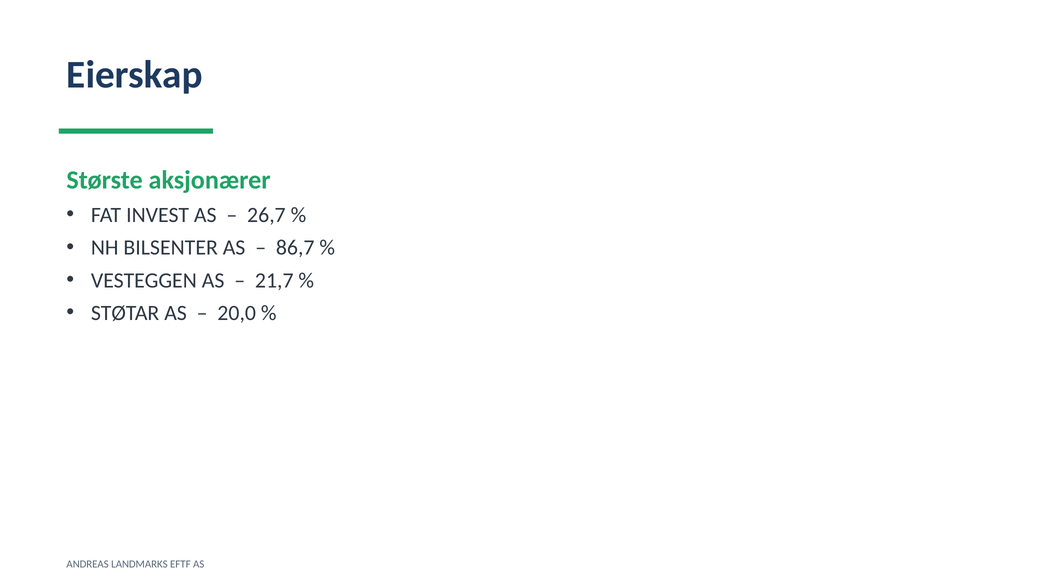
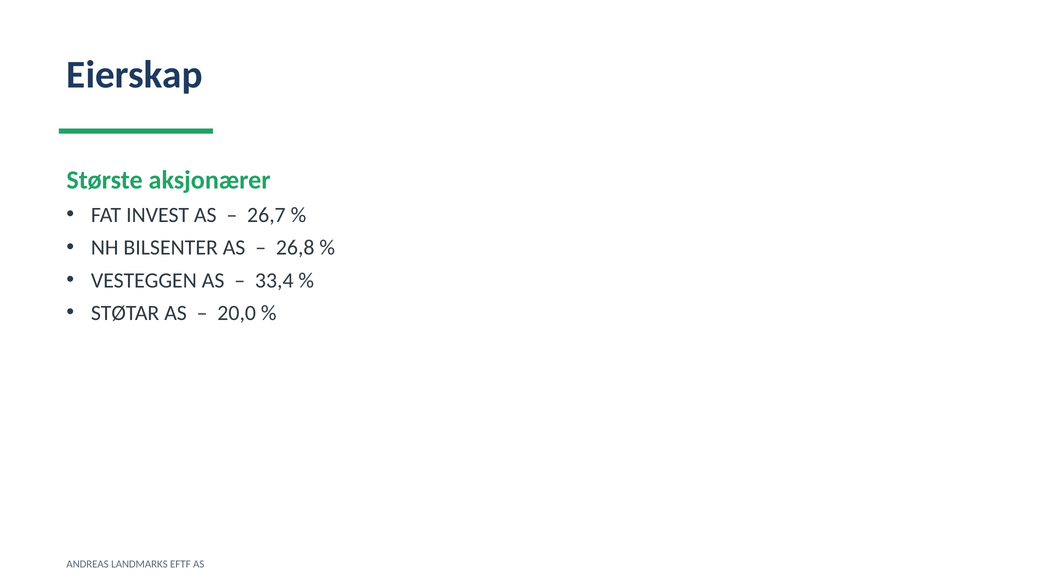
86,7: 86,7 -> 26,8 (295, 248)
21,7: 21,7 -> 33,4 (274, 280)
